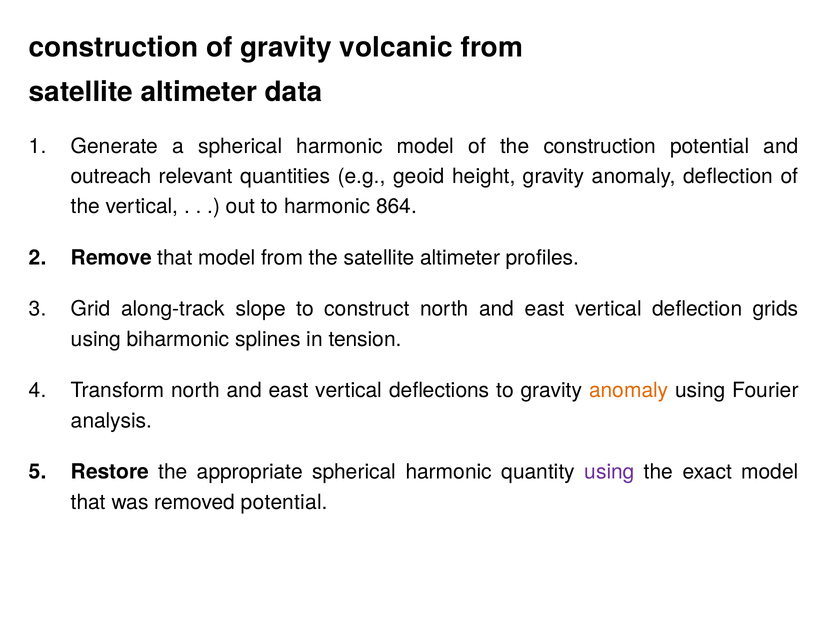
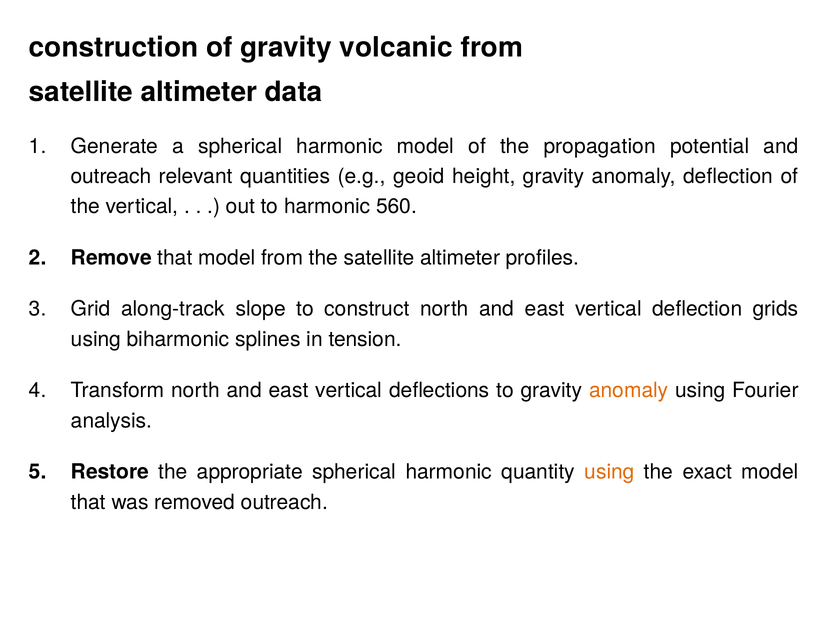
the construction: construction -> propagation (600, 146)
864: 864 -> 560 (397, 207)
using colour: purple -> orange (609, 472)
removed potential: potential -> outreach (284, 502)
